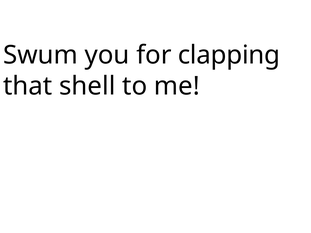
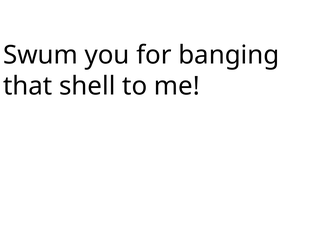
clapping: clapping -> banging (229, 55)
